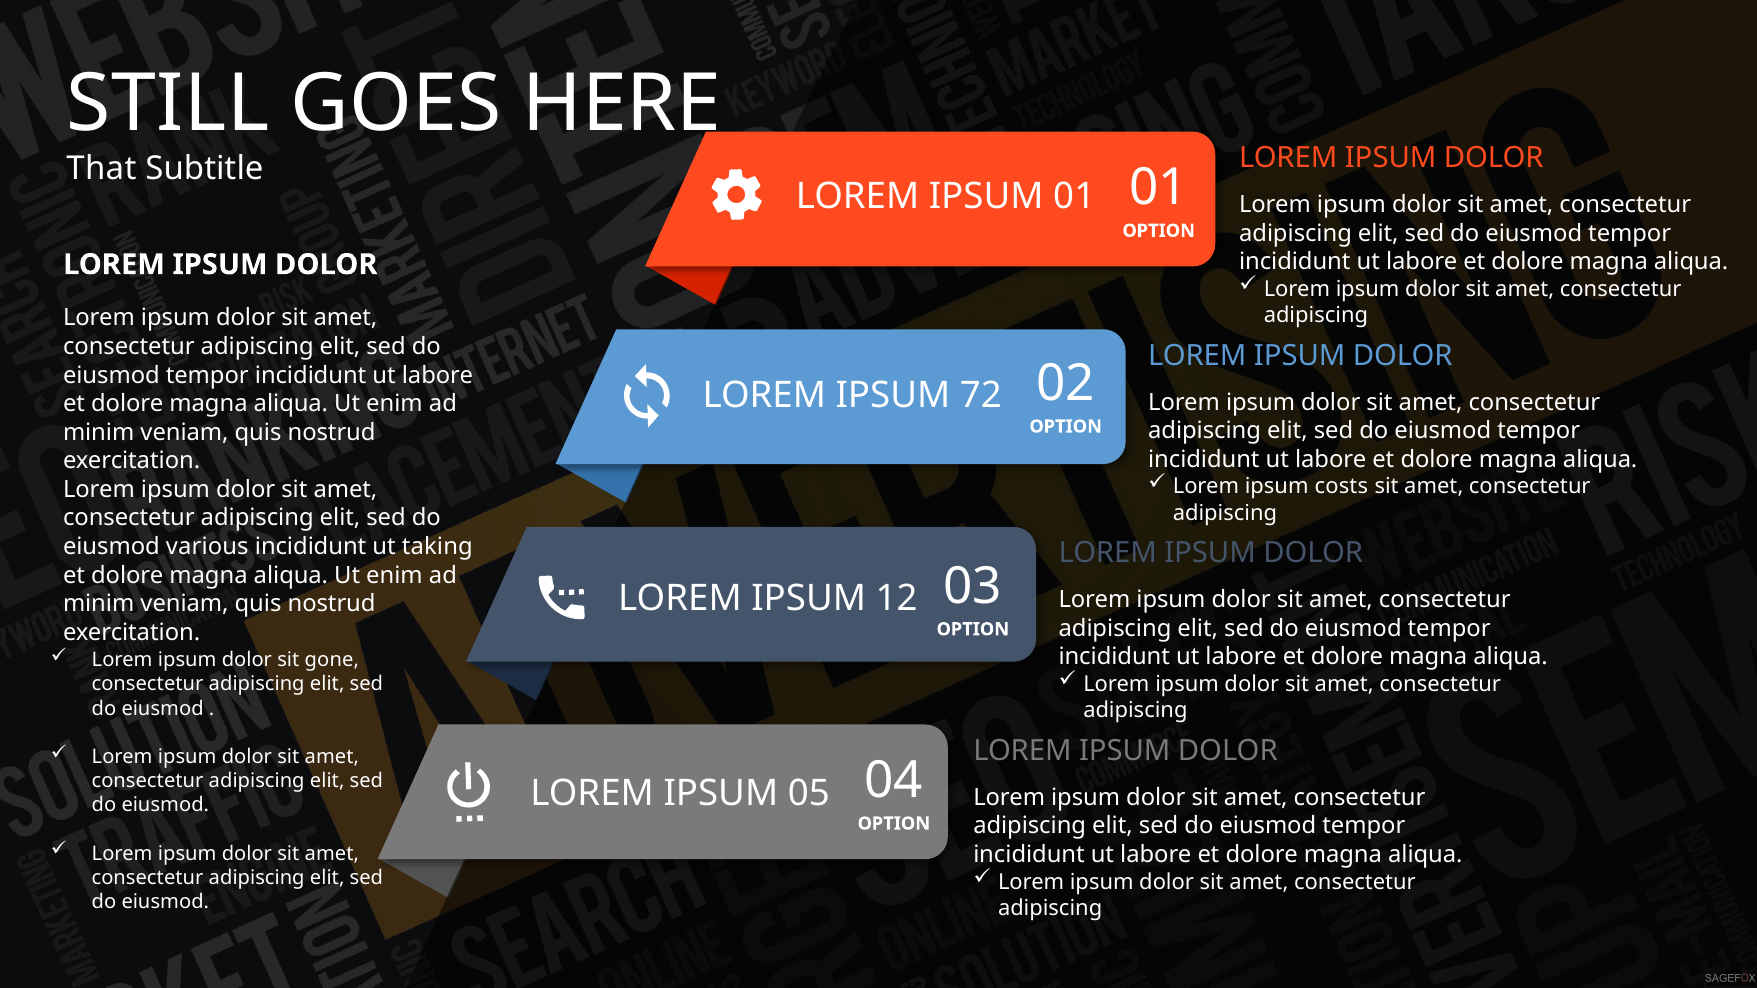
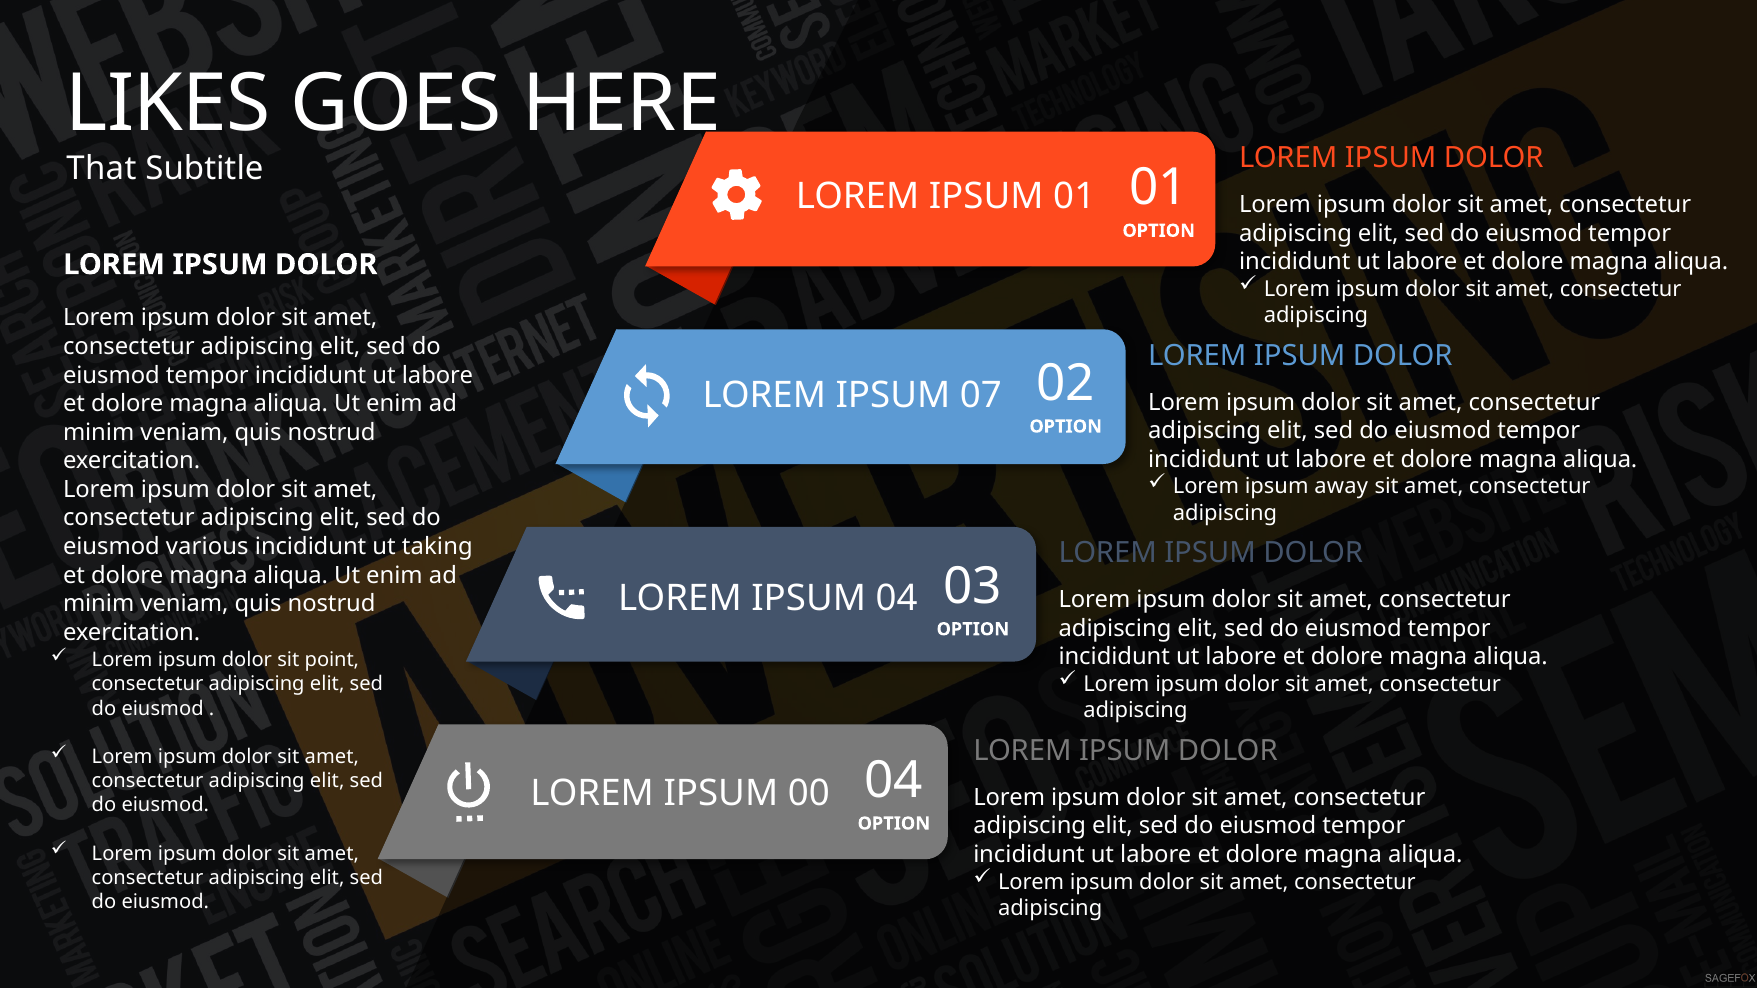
STILL: STILL -> LIKES (169, 104)
72: 72 -> 07 (981, 395)
costs: costs -> away (1341, 487)
IPSUM 12: 12 -> 04 (897, 598)
gone: gone -> point (332, 660)
05: 05 -> 00 (809, 794)
